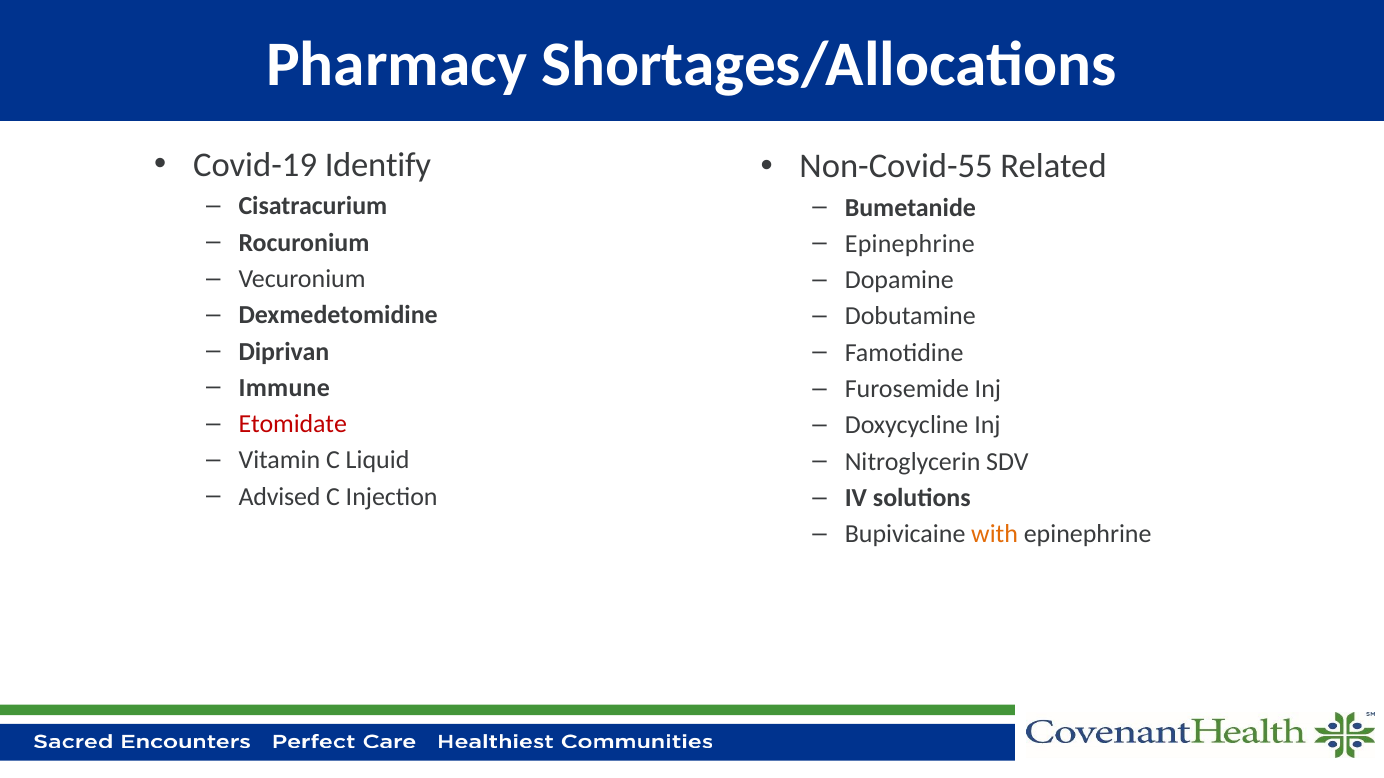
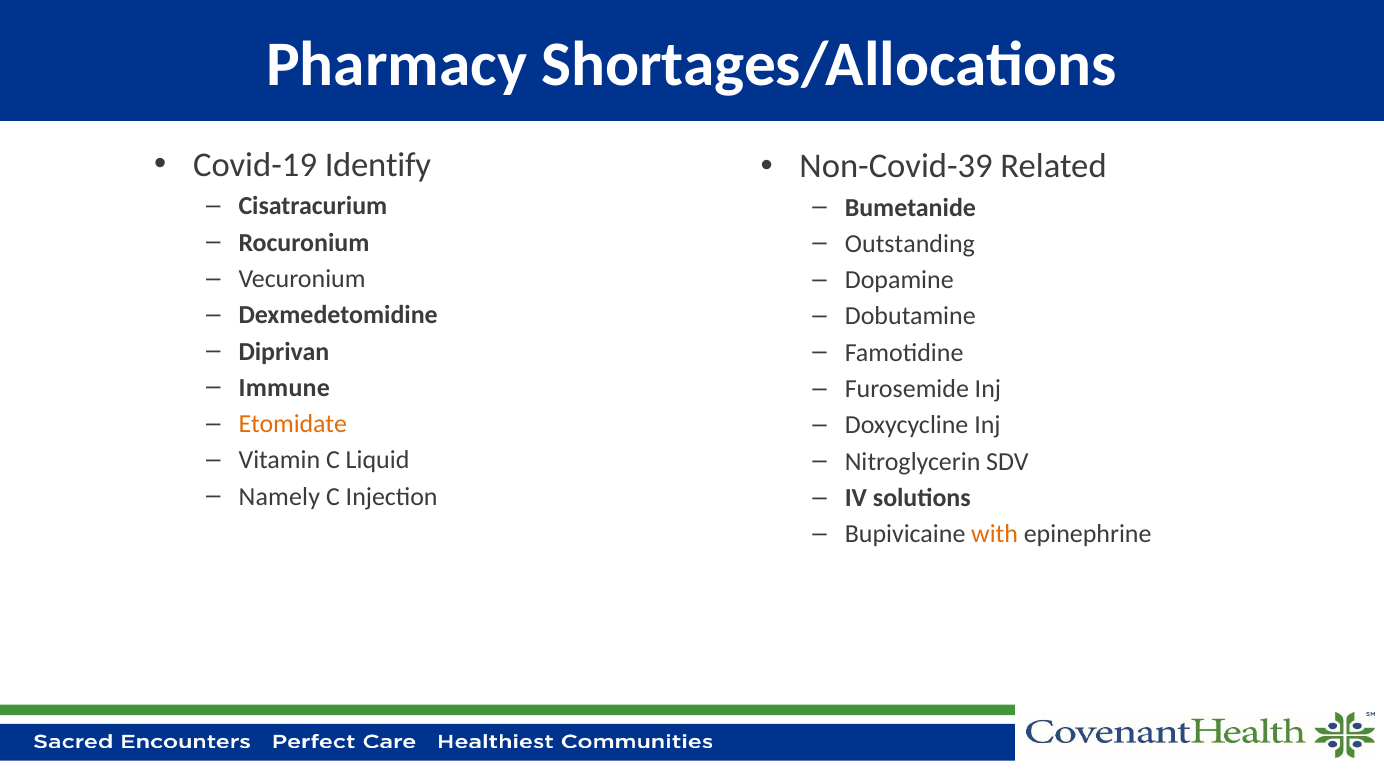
Non-Covid-55: Non-Covid-55 -> Non-Covid-39 (896, 167)
Epinephrine: Epinephrine -> Outstanding (910, 244)
Etomidate colour: red -> orange (293, 424)
Advised: Advised -> Namely (279, 497)
